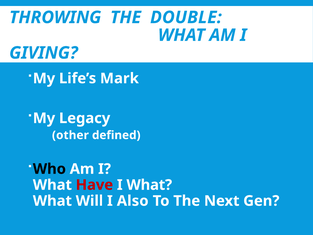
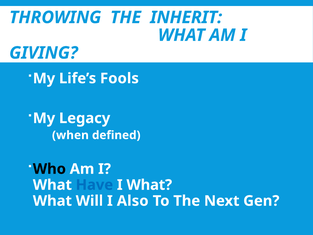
DOUBLE: DOUBLE -> INHERIT (186, 17)
Mark: Mark -> Fools (119, 78)
other: other -> when (70, 135)
Have colour: red -> blue (94, 185)
